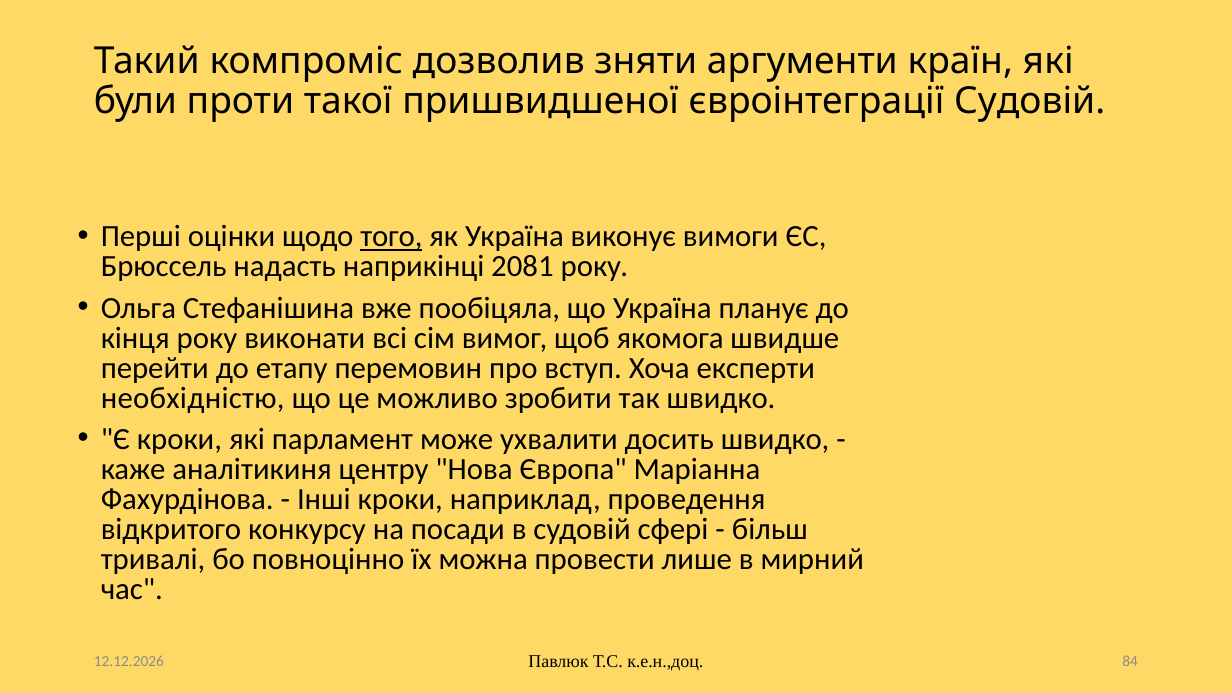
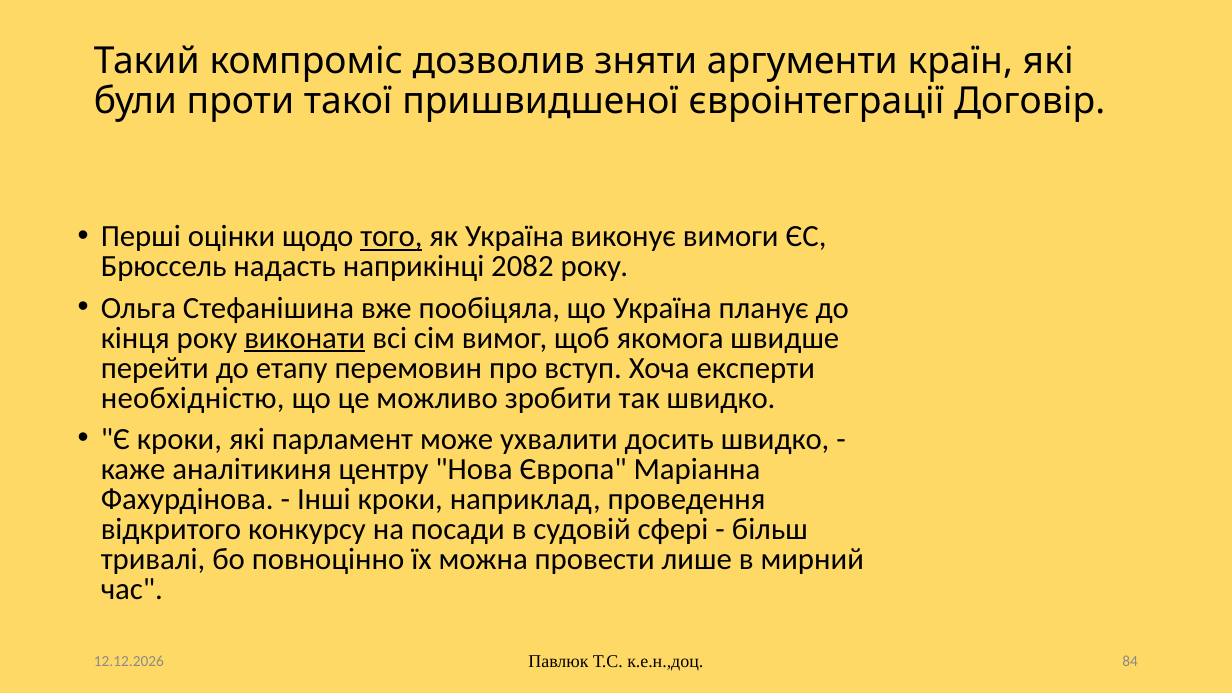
євроінтеграції Судовій: Судовій -> Договір (1030, 102)
2081: 2081 -> 2082 (522, 267)
виконати underline: none -> present (305, 338)
